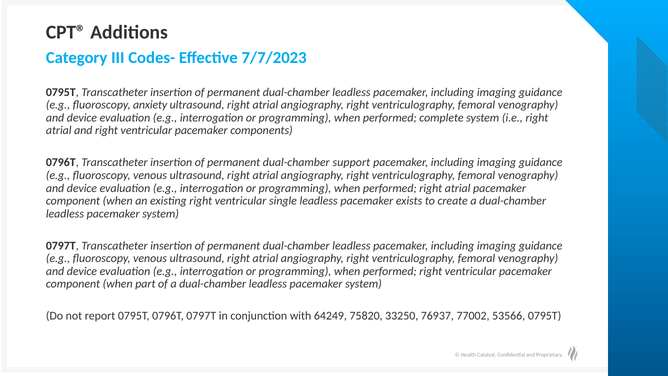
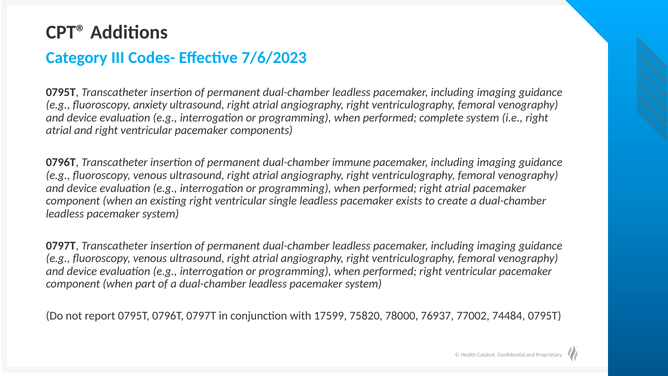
7/7/2023: 7/7/2023 -> 7/6/2023 (274, 58)
support: support -> immune (351, 162)
64249: 64249 -> 17599 (330, 316)
33250: 33250 -> 78000 (402, 316)
53566: 53566 -> 74484 (509, 316)
